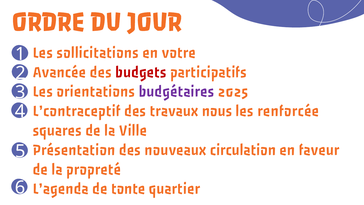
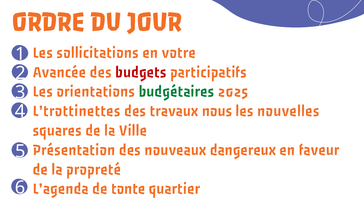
budgétaires colour: purple -> green (176, 91)
L’contraceptif: L’contraceptif -> L’trottinettes (77, 111)
renforcée: renforcée -> nouvelles (288, 111)
circulation: circulation -> dangereux (243, 150)
